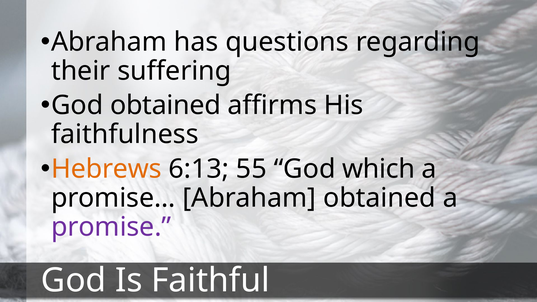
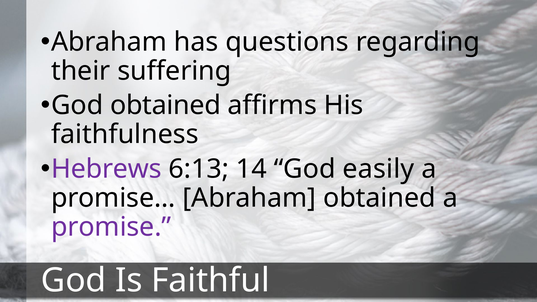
Hebrews colour: orange -> purple (106, 169)
55: 55 -> 14 (251, 169)
which: which -> easily (378, 169)
